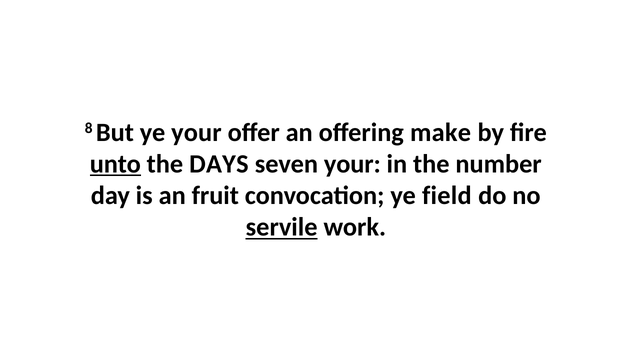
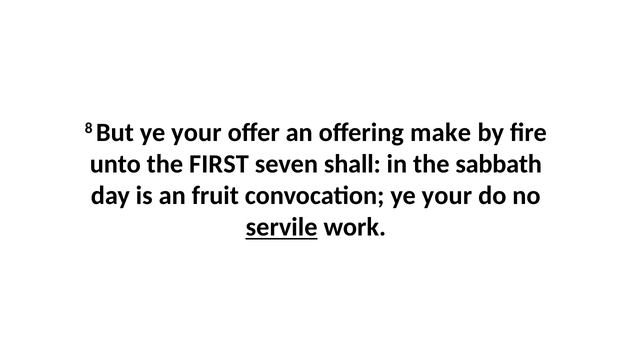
unto underline: present -> none (115, 164)
DAYS: DAYS -> FIRST (219, 164)
seven your: your -> shall (352, 164)
number: number -> sabbath (499, 164)
convocation ye field: field -> your (447, 195)
